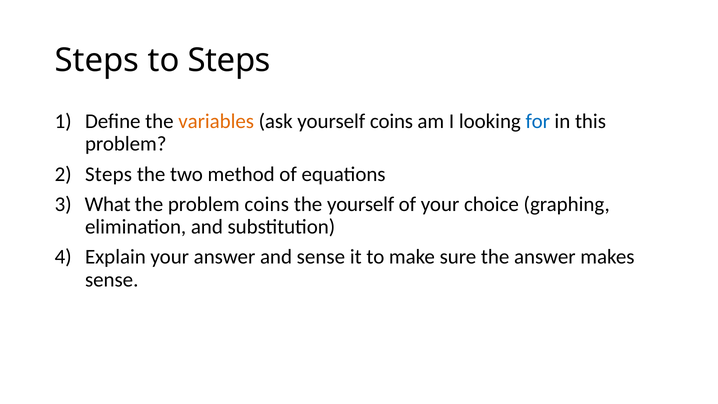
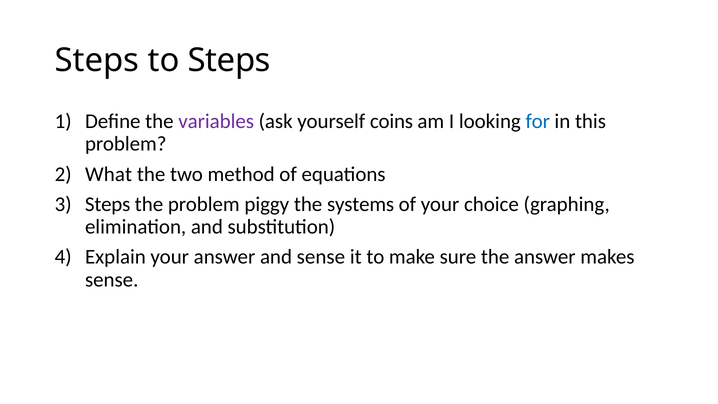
variables colour: orange -> purple (216, 121)
Steps: Steps -> What (109, 174)
What: What -> Steps (108, 204)
problem coins: coins -> piggy (267, 204)
the yourself: yourself -> systems (361, 204)
